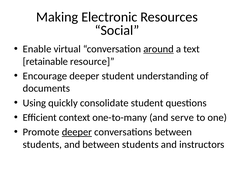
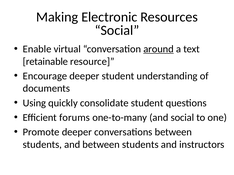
context: context -> forums (75, 118)
and serve: serve -> social (182, 118)
deeper underline: present -> none (77, 132)
